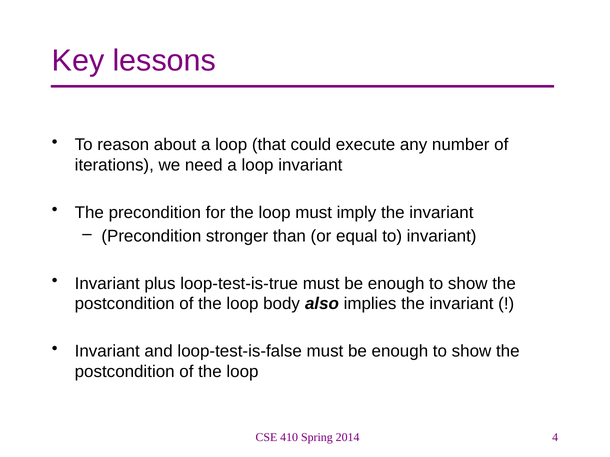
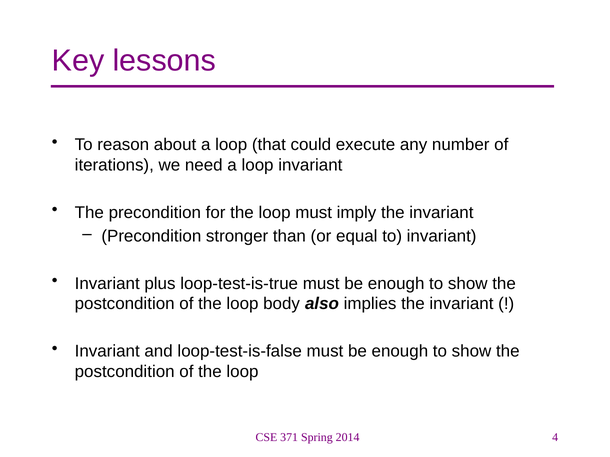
410: 410 -> 371 (289, 438)
